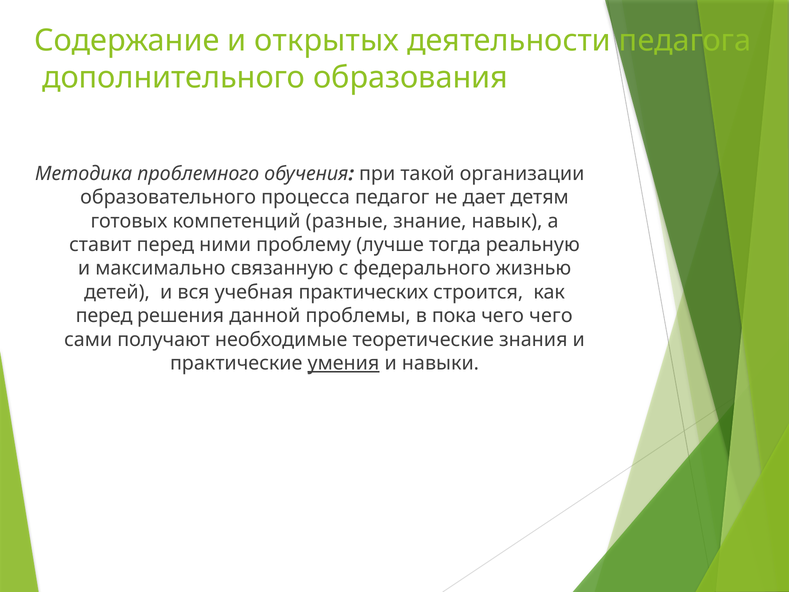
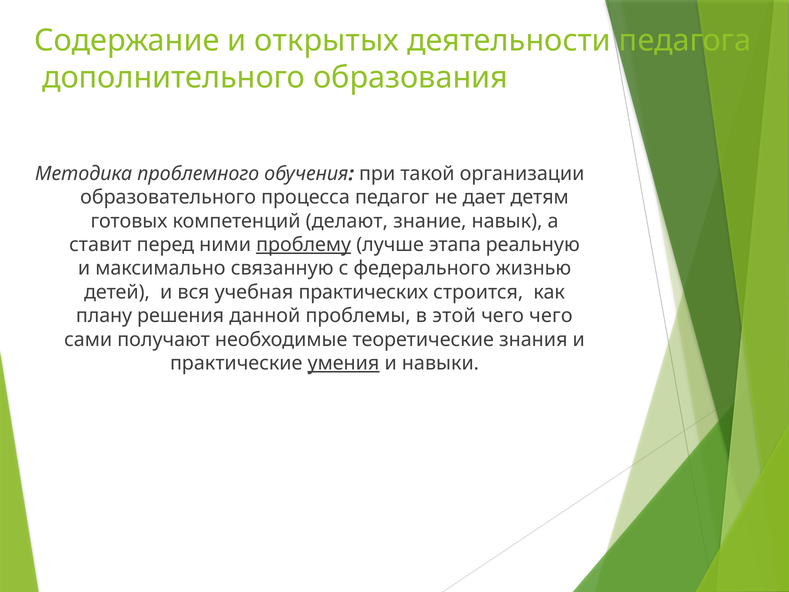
разные: разные -> делают (347, 221)
проблему underline: none -> present (304, 245)
тогда: тогда -> этапа (455, 245)
перед: перед -> плану (104, 316)
пока: пока -> этой (454, 316)
